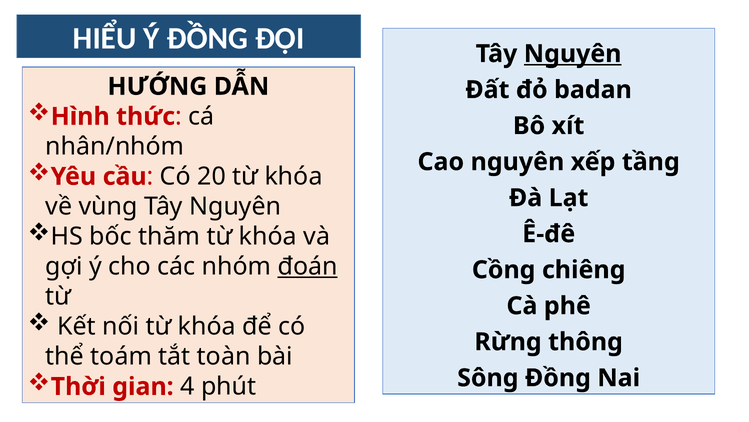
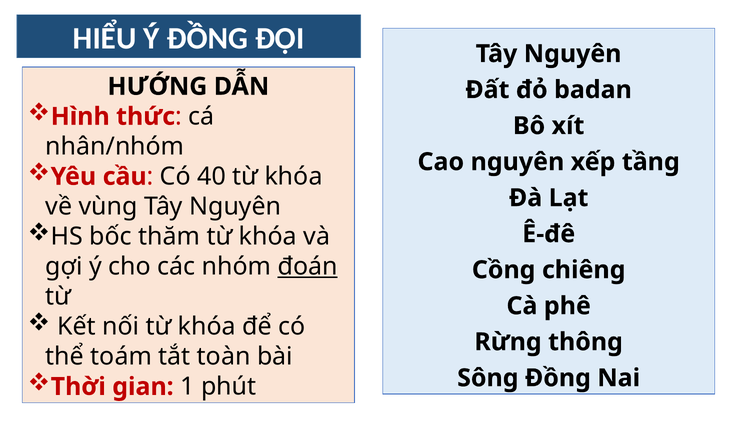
Nguyên underline: present -> none (573, 54)
20: 20 -> 40 (212, 176)
4: 4 -> 1 (187, 386)
